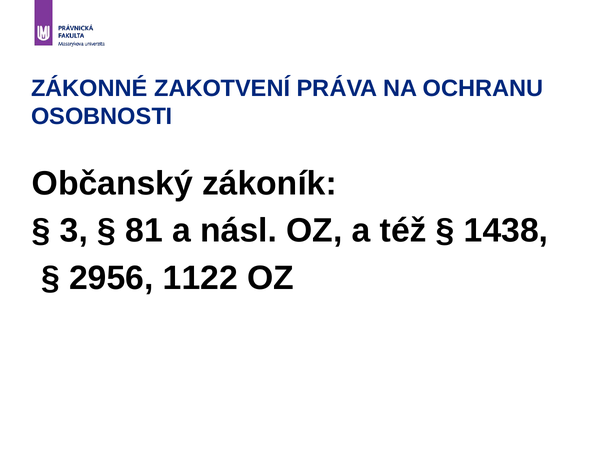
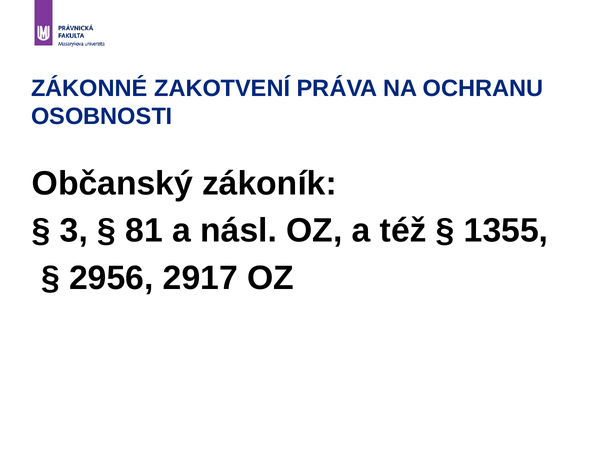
1438: 1438 -> 1355 (506, 230)
1122: 1122 -> 2917 (200, 278)
